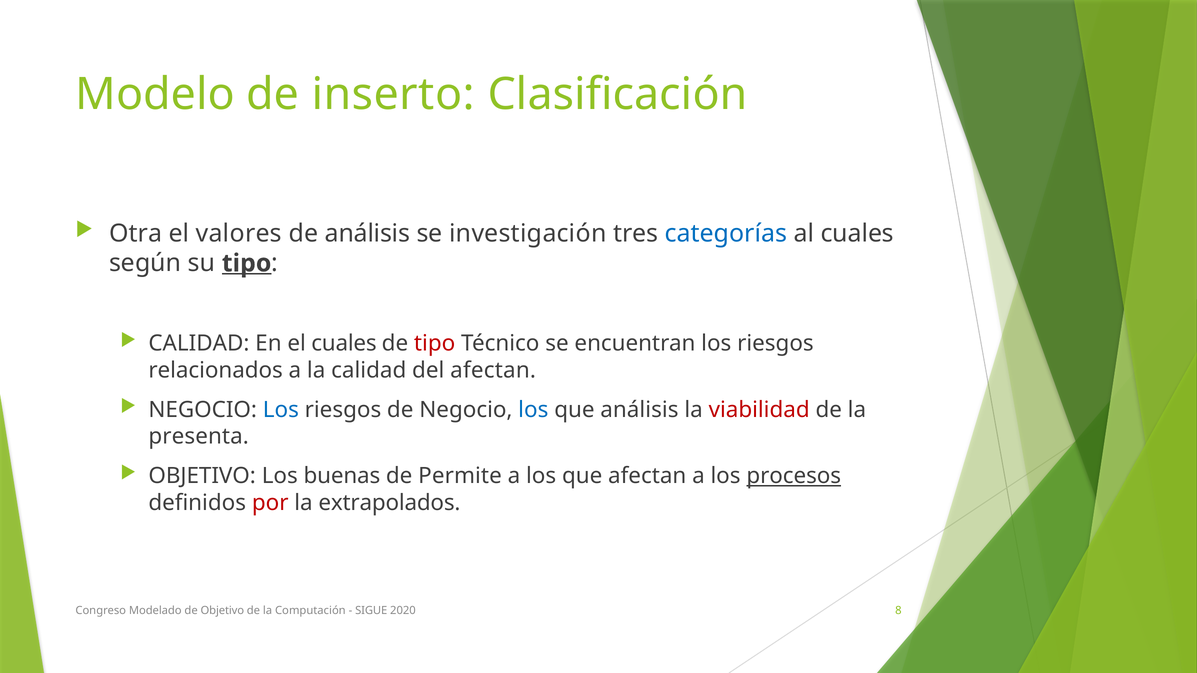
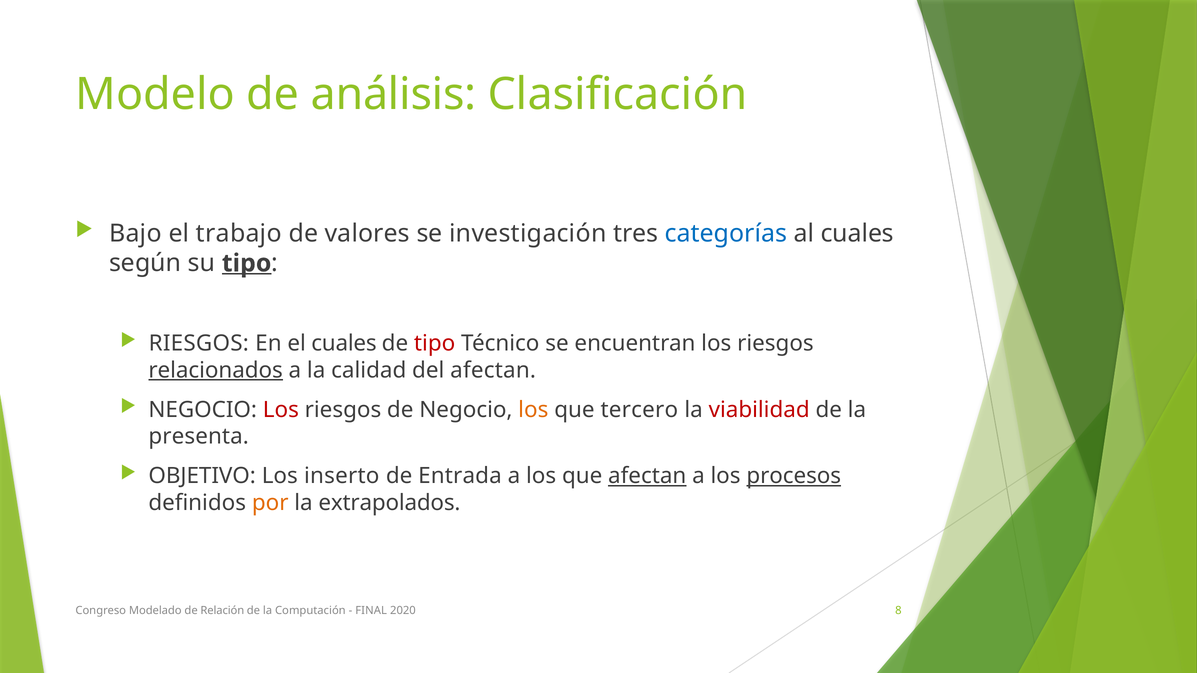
inserto: inserto -> análisis (394, 94)
Otra: Otra -> Bajo (135, 233)
valores: valores -> trabajo (239, 233)
de análisis: análisis -> valores (367, 233)
CALIDAD: CALIDAD -> RIESGOS (199, 343)
relacionados underline: none -> present (216, 370)
Los colour: blue -> red (281, 410)
los colour: blue -> orange (533, 410)
que análisis: análisis -> tercero (639, 410)
buenas: buenas -> inserto (342, 476)
Permite: Permite -> Entrada (460, 476)
afectan underline: none -> present (647, 476)
por colour: red -> orange (270, 503)
de Objetivo: Objetivo -> Relación (222, 611)
SIGUE: SIGUE -> FINAL (371, 611)
